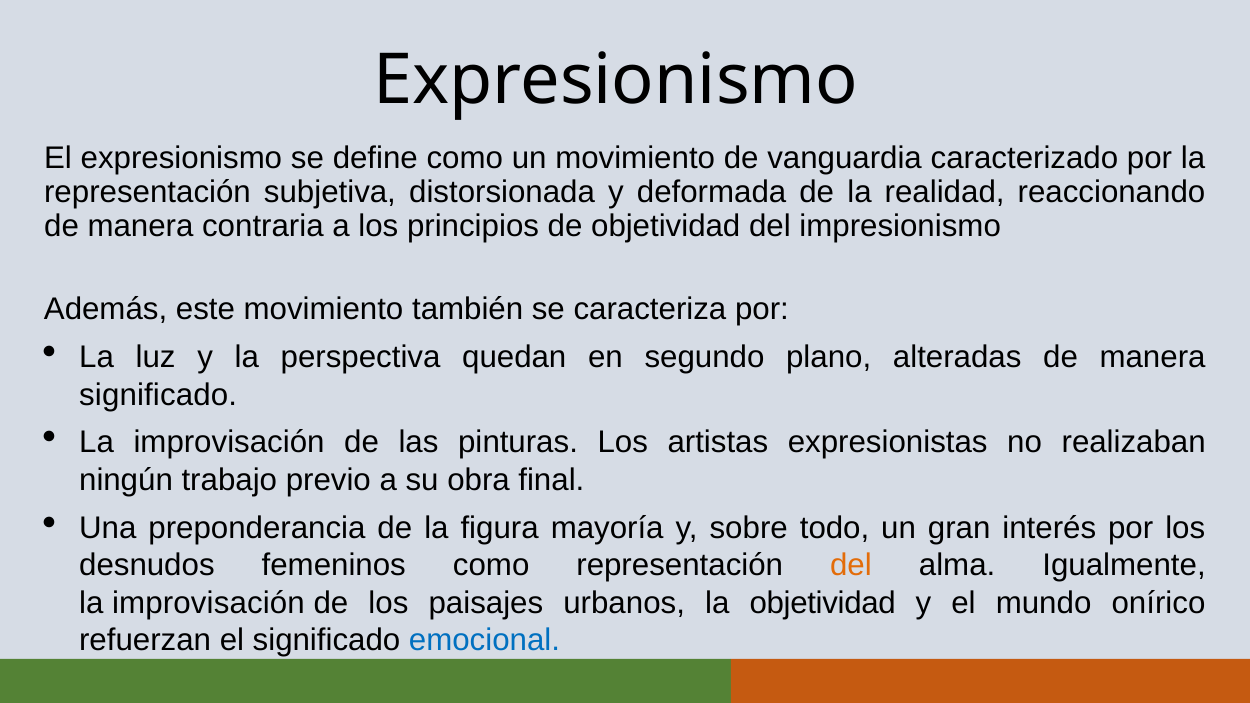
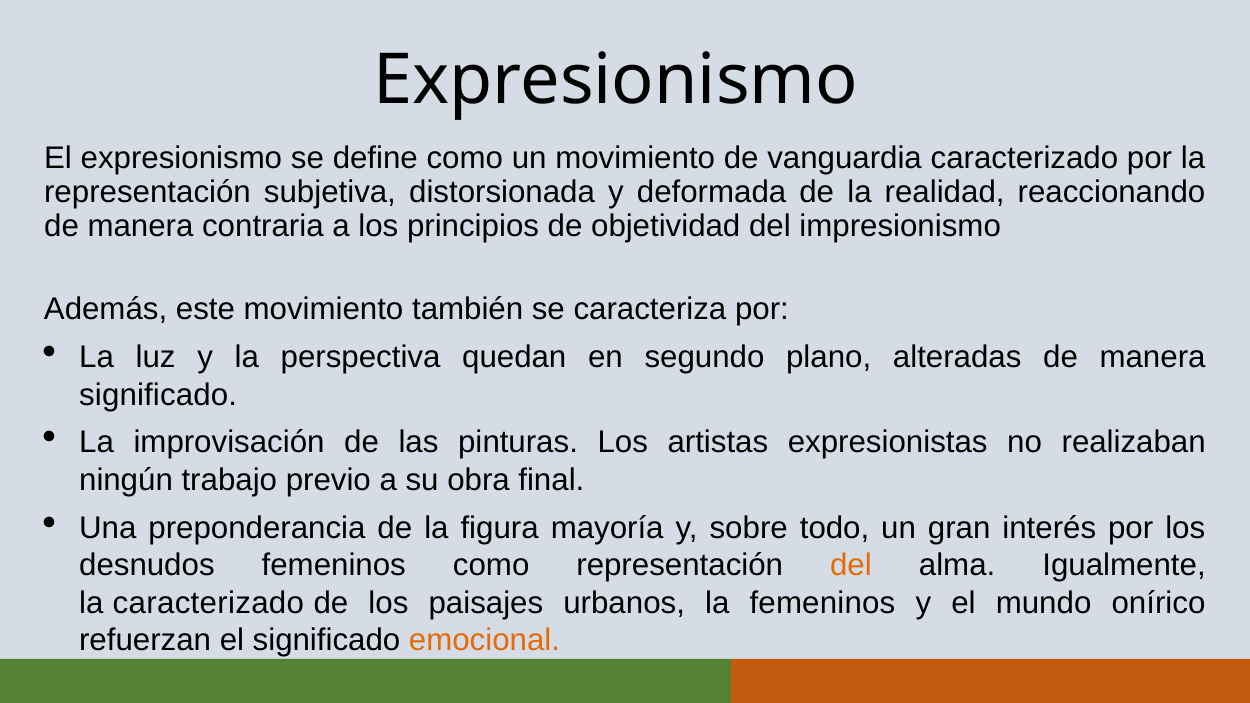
improvisación: improvisación -> caracterizado (208, 603)
la objetividad: objetividad -> femeninos (822, 603)
emocional colour: blue -> orange (484, 641)
